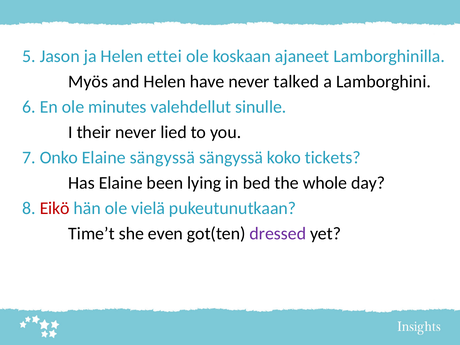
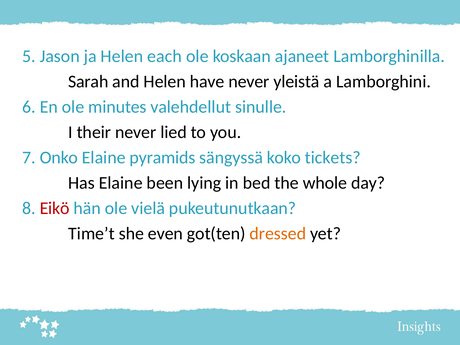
ettei: ettei -> each (165, 56)
Myös: Myös -> Sarah (88, 82)
talked: talked -> yleistä (297, 82)
Elaine sängyssä: sängyssä -> pyramids (162, 158)
dressed colour: purple -> orange (278, 234)
